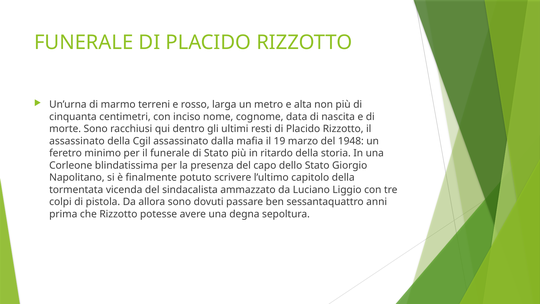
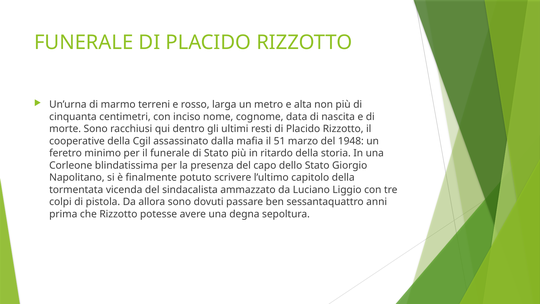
assassinato: assassinato -> cooperative (77, 141)
19: 19 -> 51 (280, 141)
